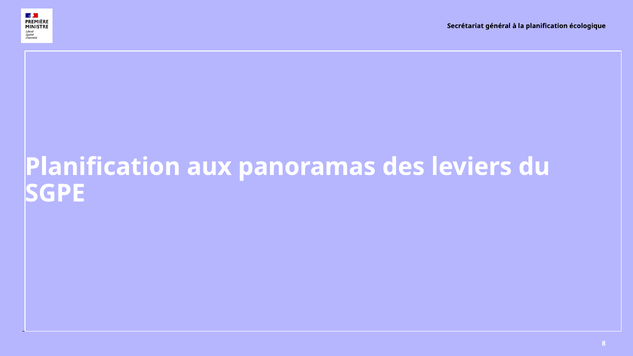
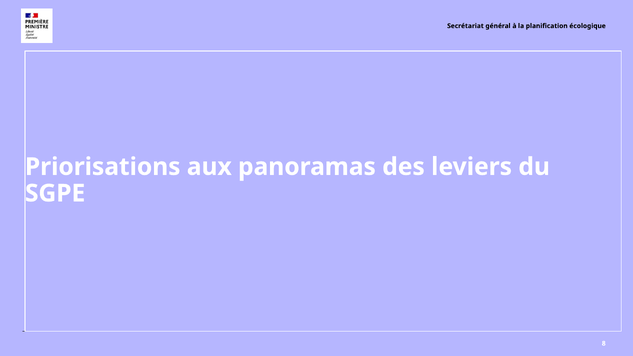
Planification: Planification -> Priorisations (103, 167)
